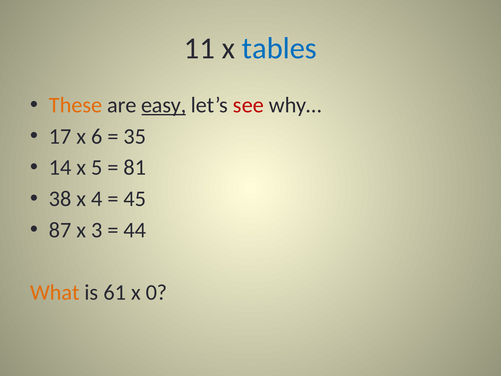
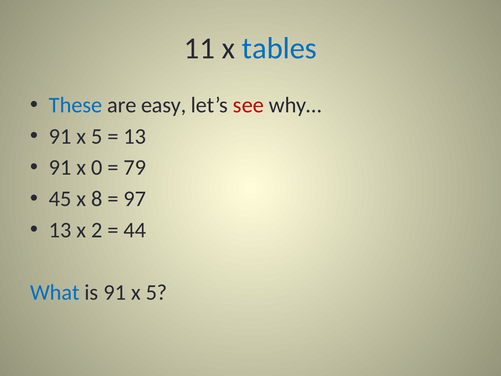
These colour: orange -> blue (76, 105)
easy underline: present -> none (164, 105)
17: 17 -> 91 (60, 136)
6: 6 -> 5 (97, 136)
35: 35 -> 13 (135, 136)
14: 14 -> 91 (60, 168)
5: 5 -> 0 (97, 168)
81: 81 -> 79 (135, 168)
38: 38 -> 45 (60, 199)
4: 4 -> 8 (97, 199)
45: 45 -> 97 (135, 199)
87: 87 -> 13 (60, 230)
3: 3 -> 2 (97, 230)
What colour: orange -> blue (55, 292)
is 61: 61 -> 91 (115, 292)
0: 0 -> 5 (156, 292)
